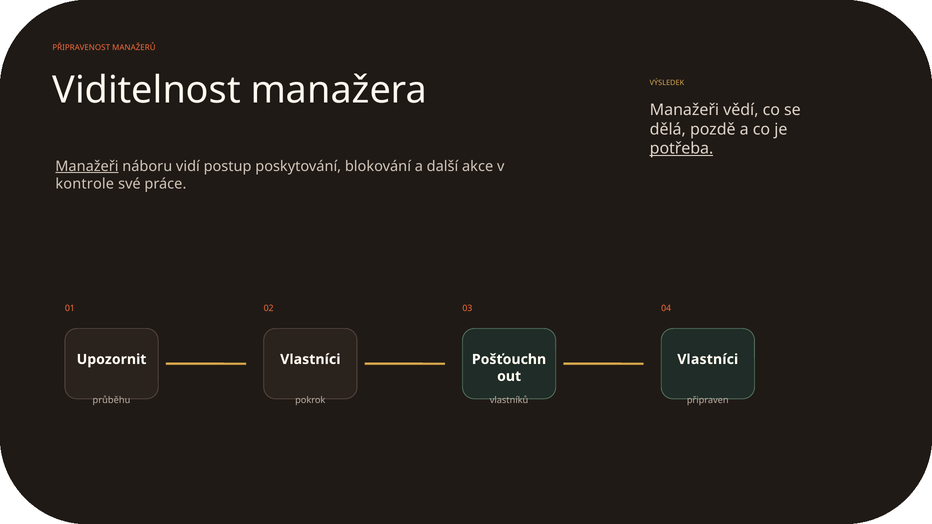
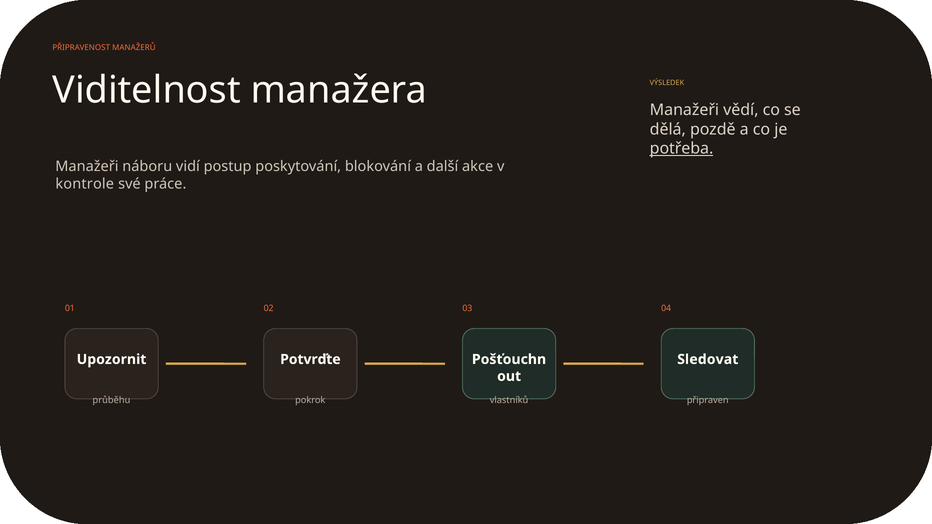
Manažeři underline: present -> none (87, 166)
Vlastníci: Vlastníci -> Potvrďte (310, 360)
Vlastníci: Vlastníci -> Sledovat (708, 360)
